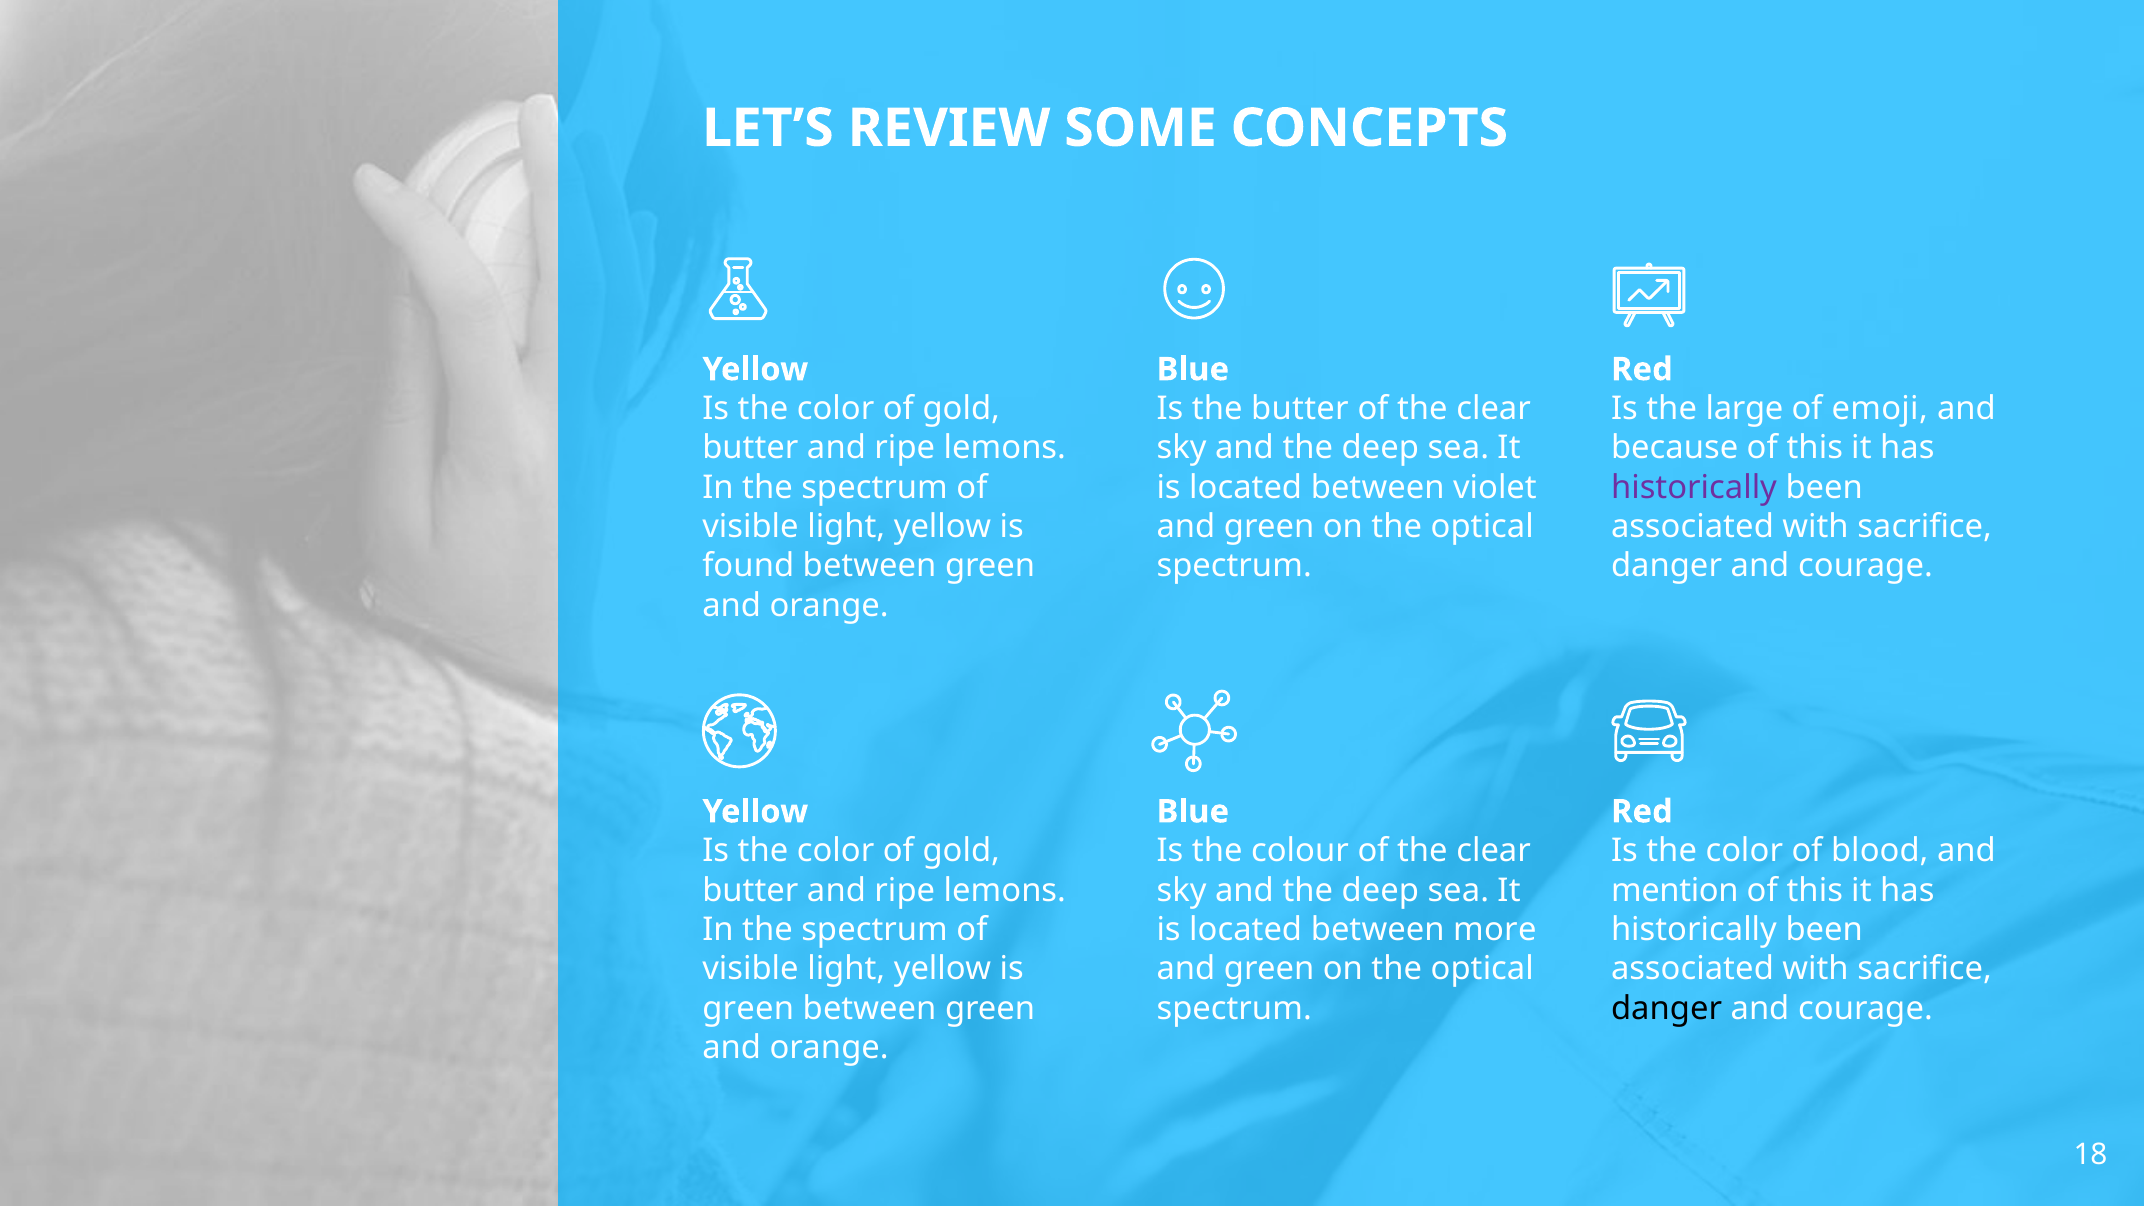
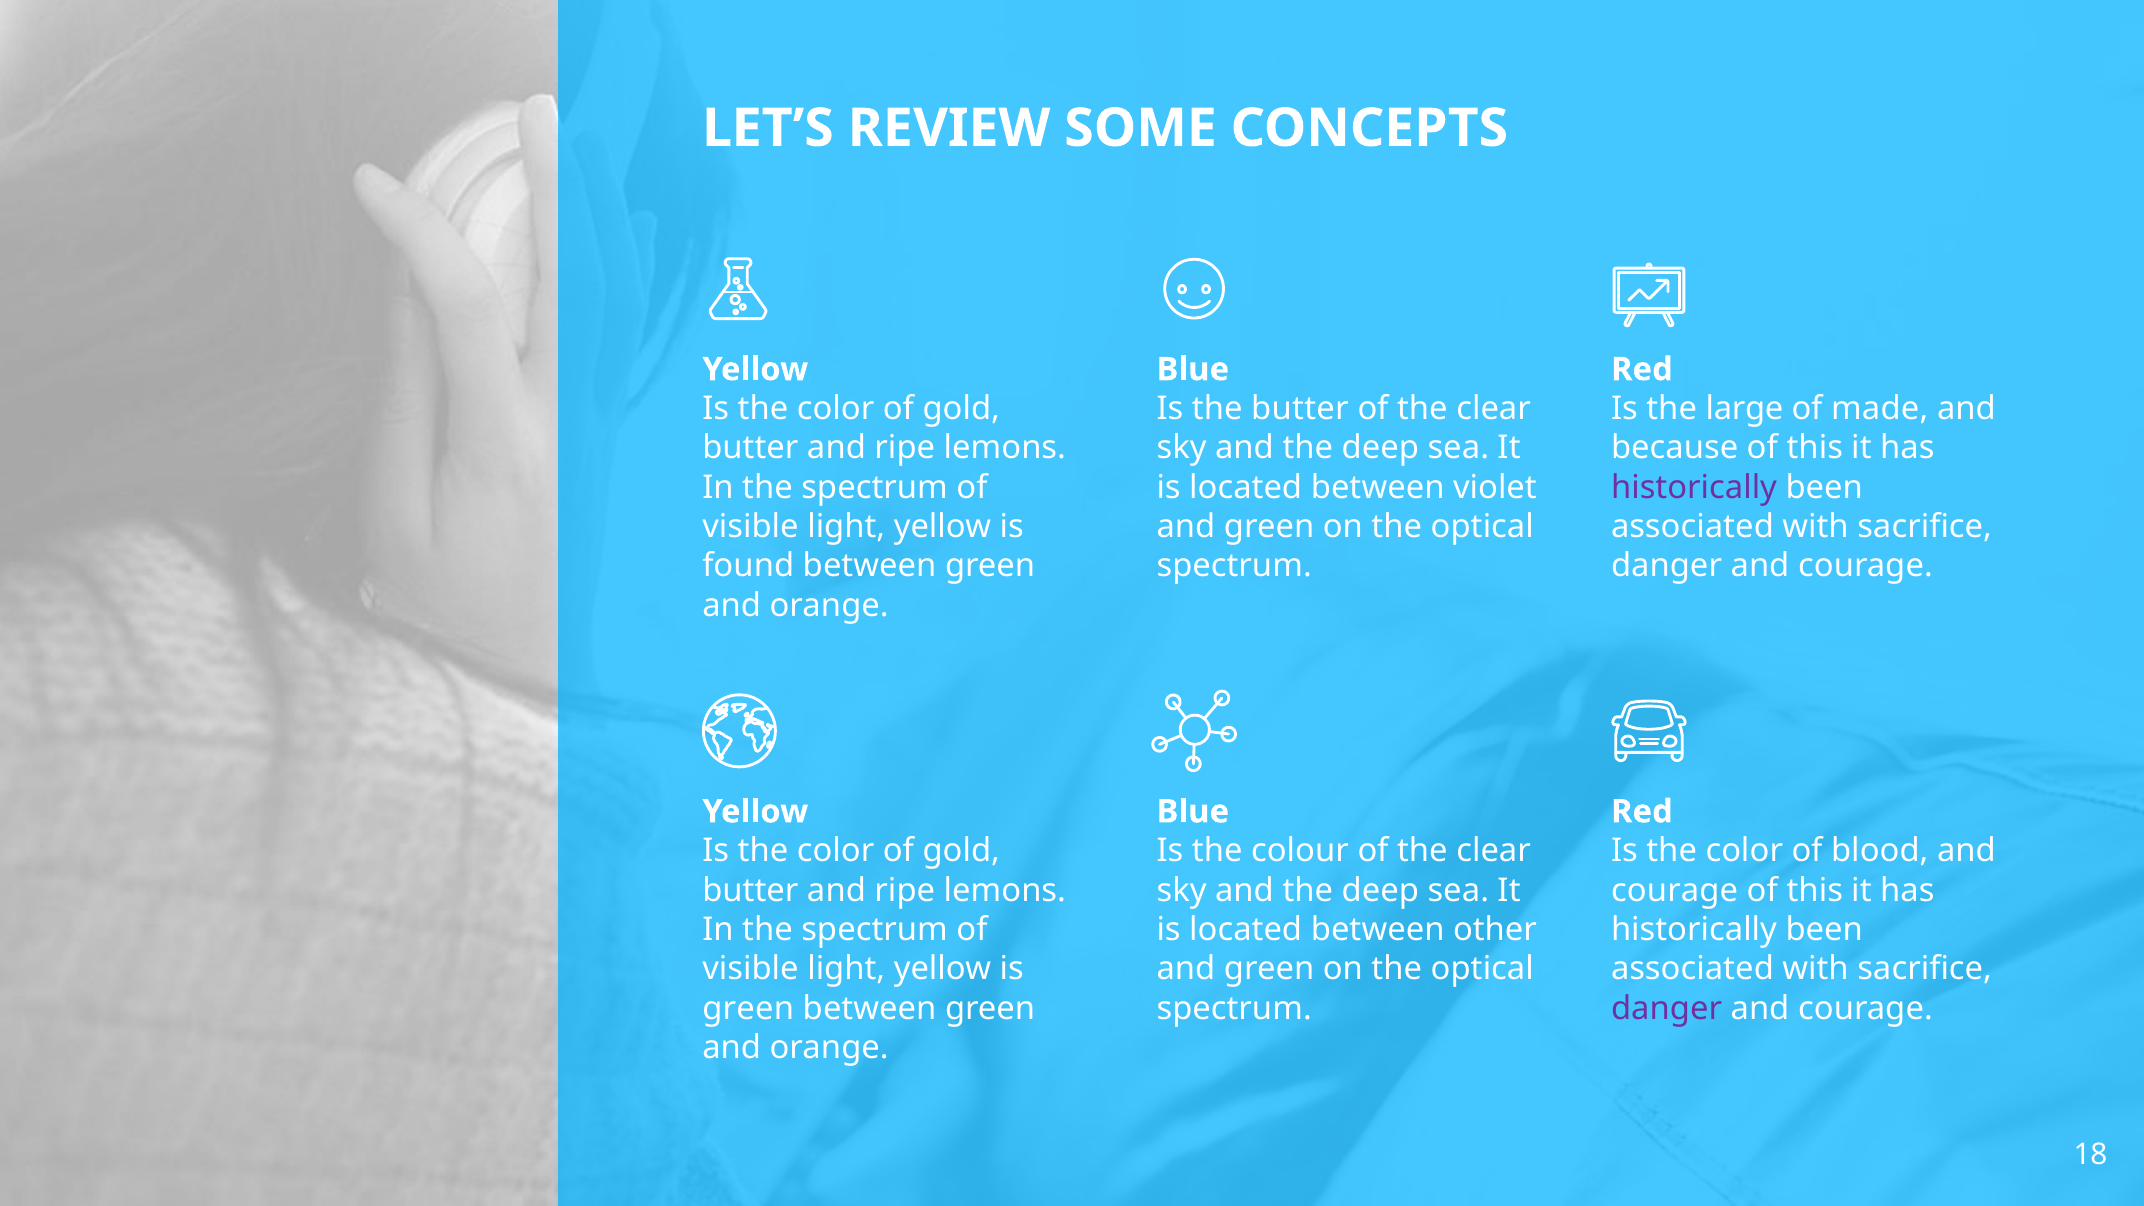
emoji: emoji -> made (1880, 409)
mention: mention -> courage (1675, 890)
more: more -> other (1495, 930)
danger colour: black -> purple (1667, 1008)
